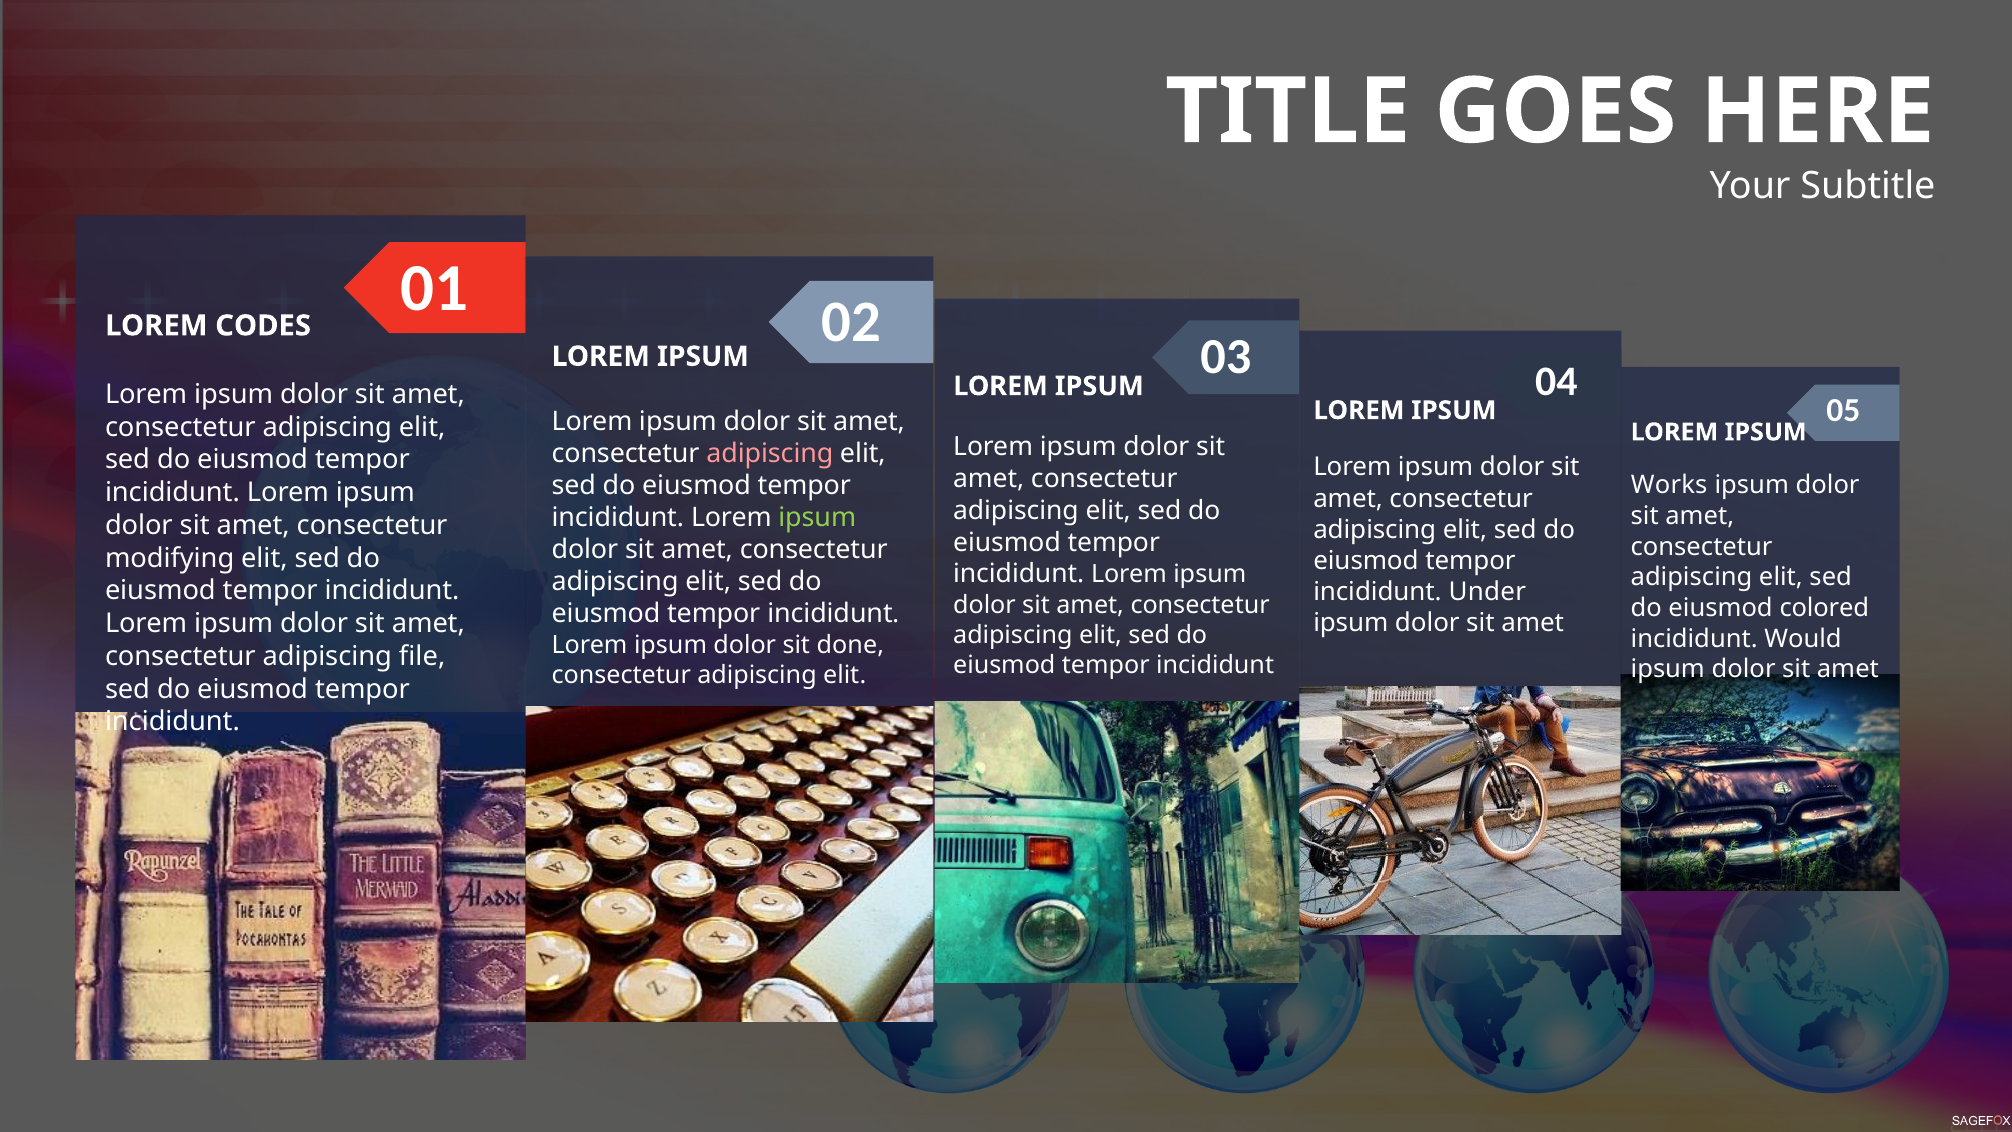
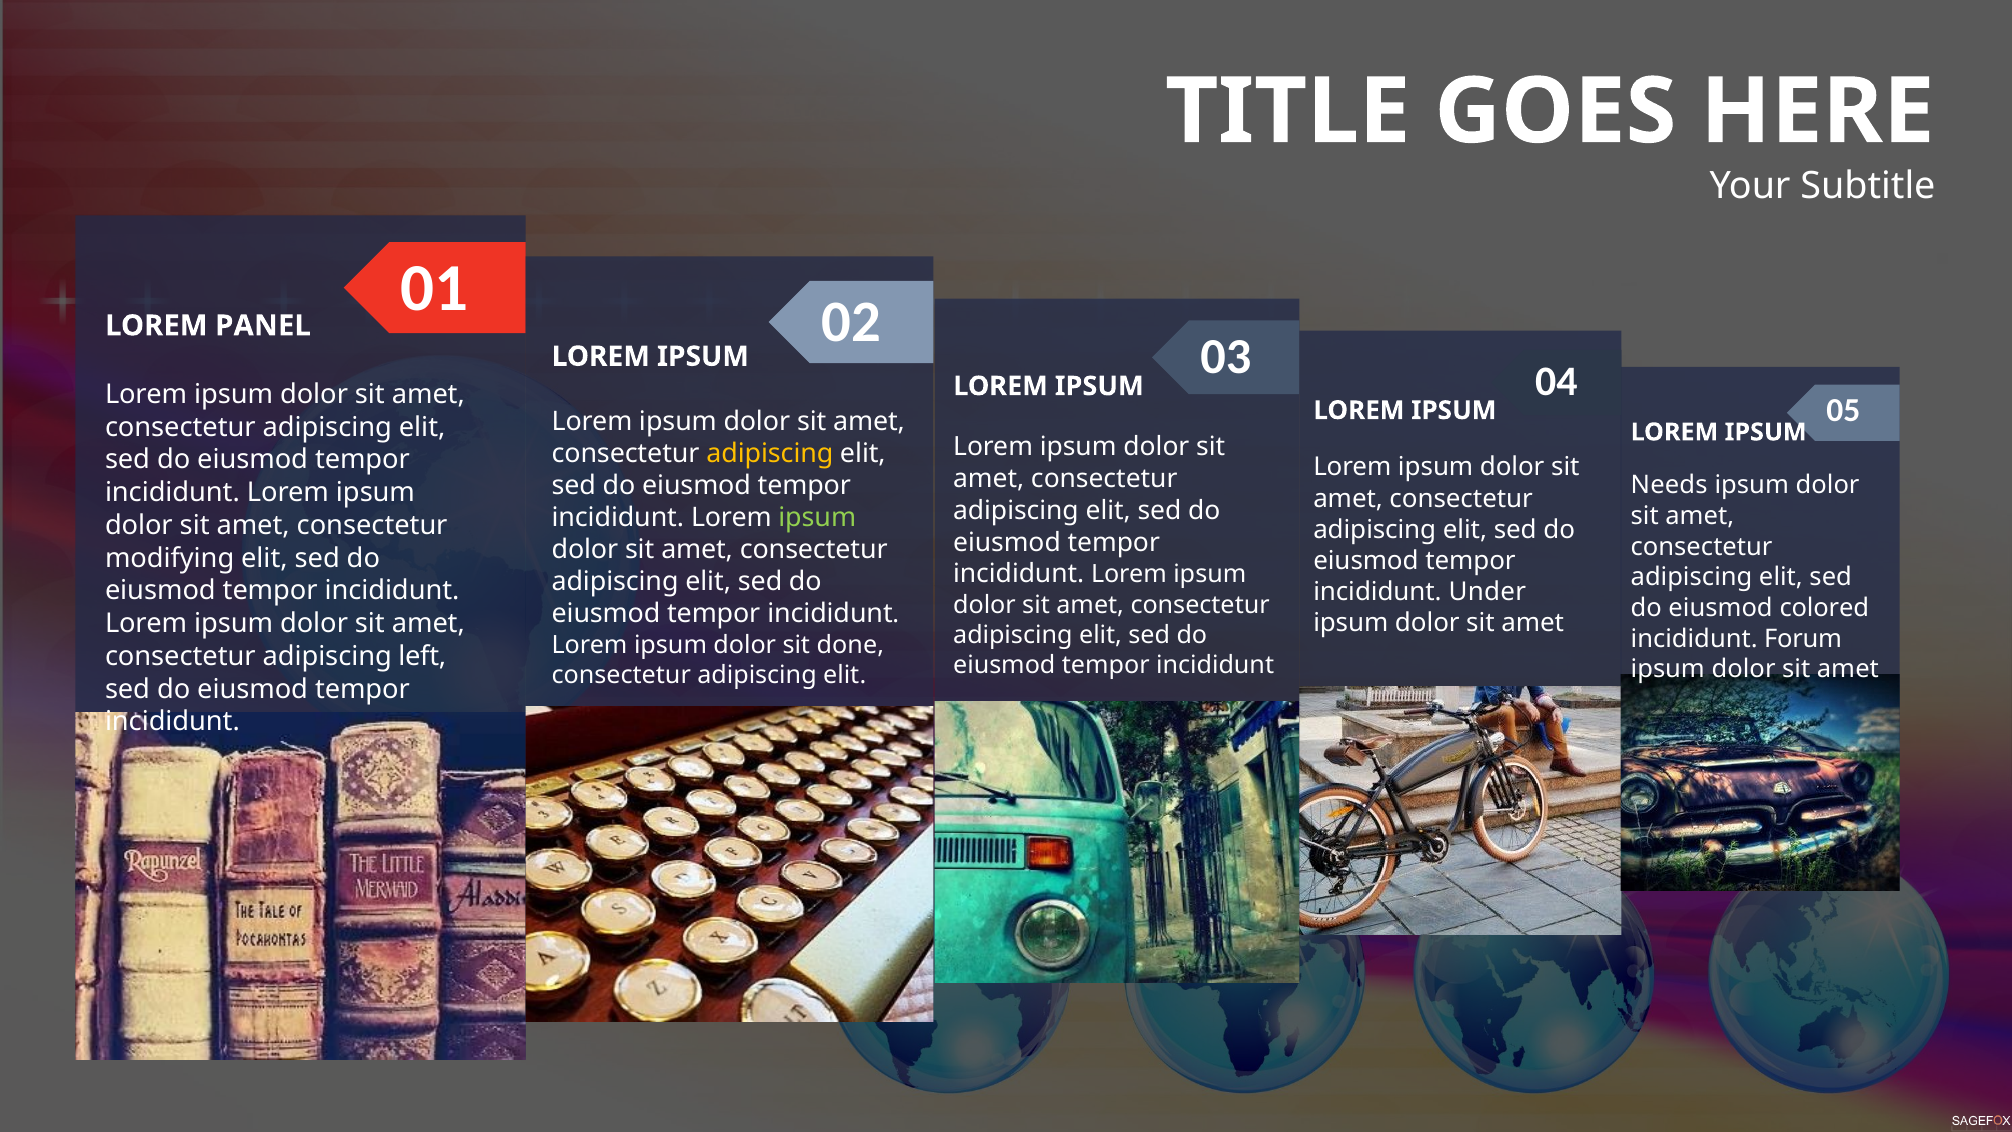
CODES: CODES -> PANEL (263, 326)
adipiscing colour: pink -> yellow (770, 453)
Works: Works -> Needs (1669, 485)
Would: Would -> Forum (1803, 639)
file: file -> left (422, 656)
